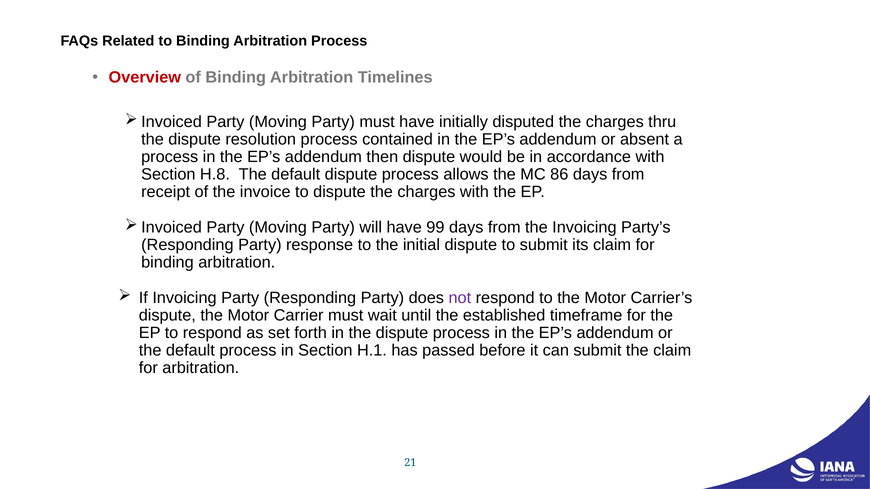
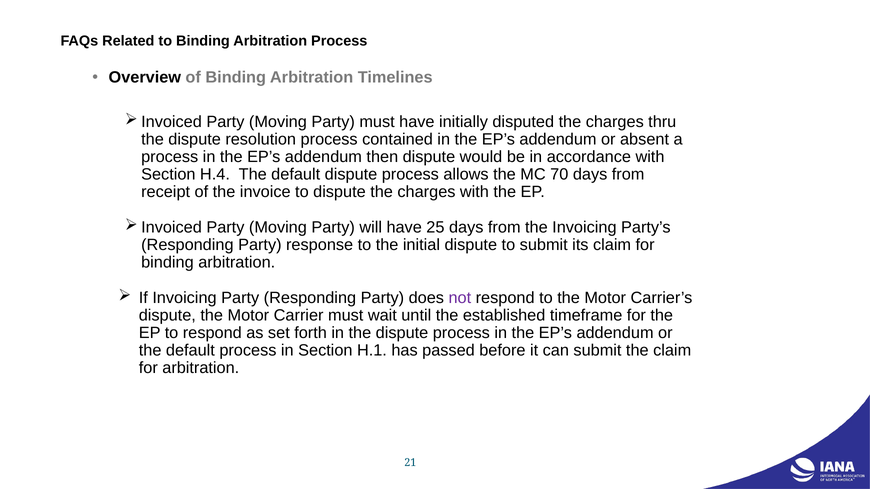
Overview colour: red -> black (145, 77)
H.8: H.8 -> H.4 (215, 175)
86: 86 -> 70 (559, 175)
99: 99 -> 25 (435, 227)
